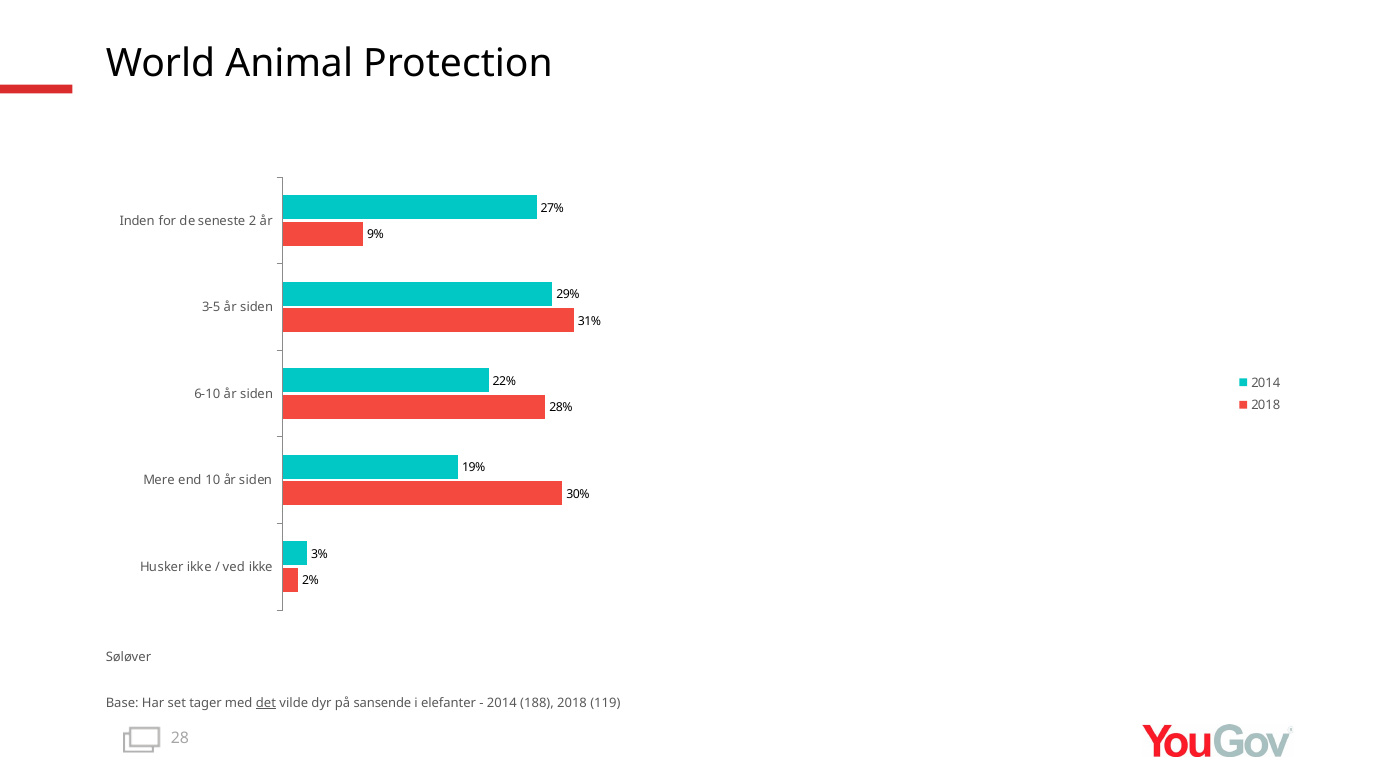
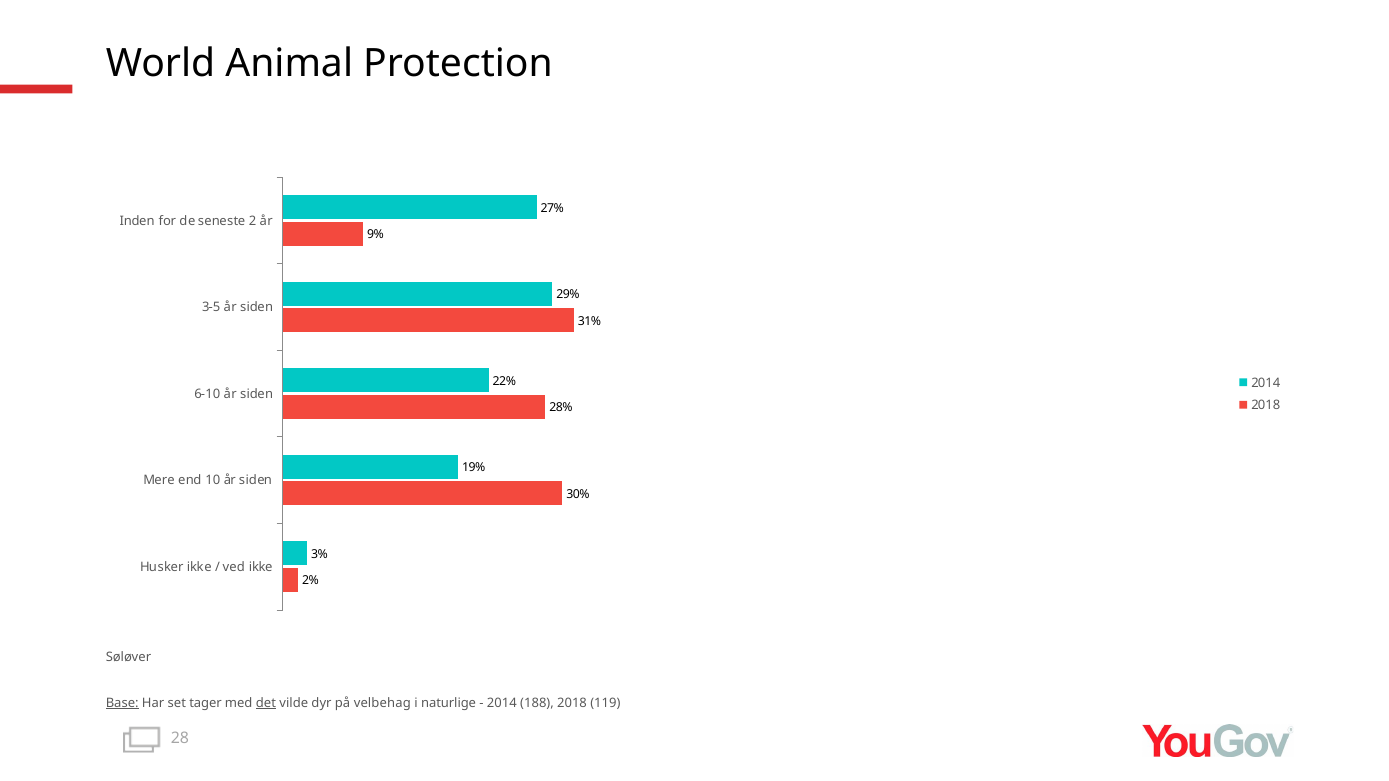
Base underline: none -> present (122, 703)
sansende: sansende -> velbehag (382, 703)
elefanter: elefanter -> naturlige (449, 703)
